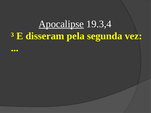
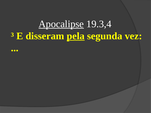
pela underline: none -> present (76, 36)
